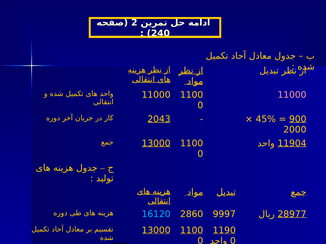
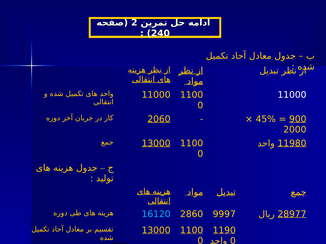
11000 colour: pink -> white (292, 95)
2043: 2043 -> 2060 (159, 119)
11904: 11904 -> 11980 (292, 144)
